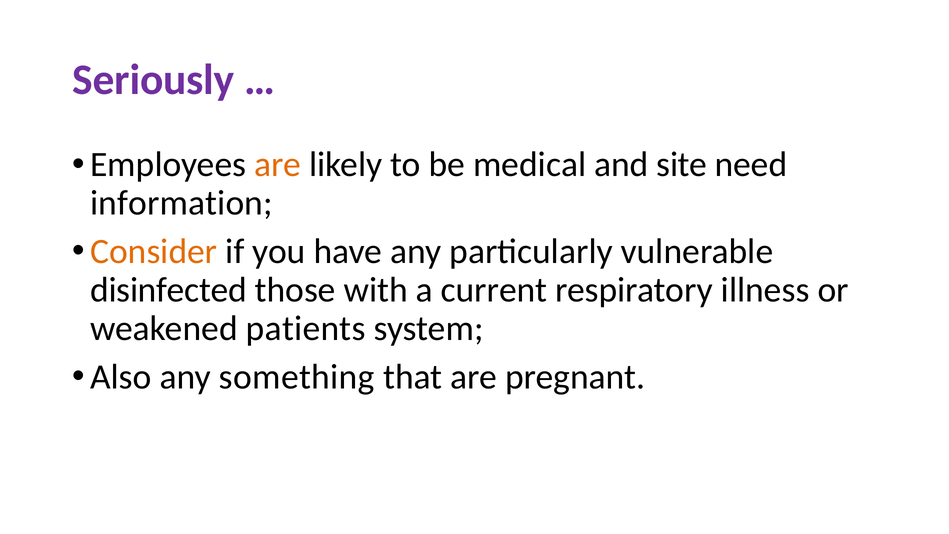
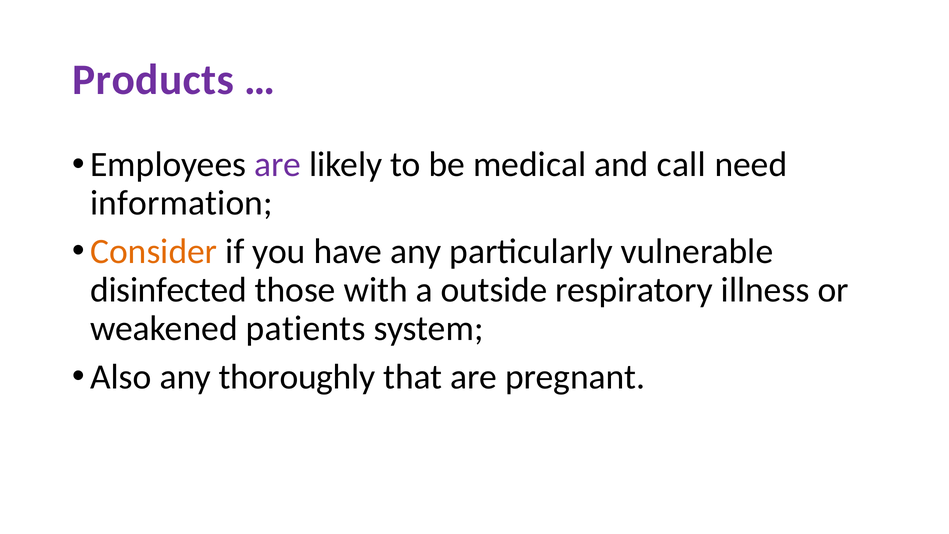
Seriously: Seriously -> Products (153, 80)
are colour: orange -> purple (278, 165)
site: site -> call (681, 165)
current: current -> outside (494, 290)
something: something -> thoroughly (297, 377)
